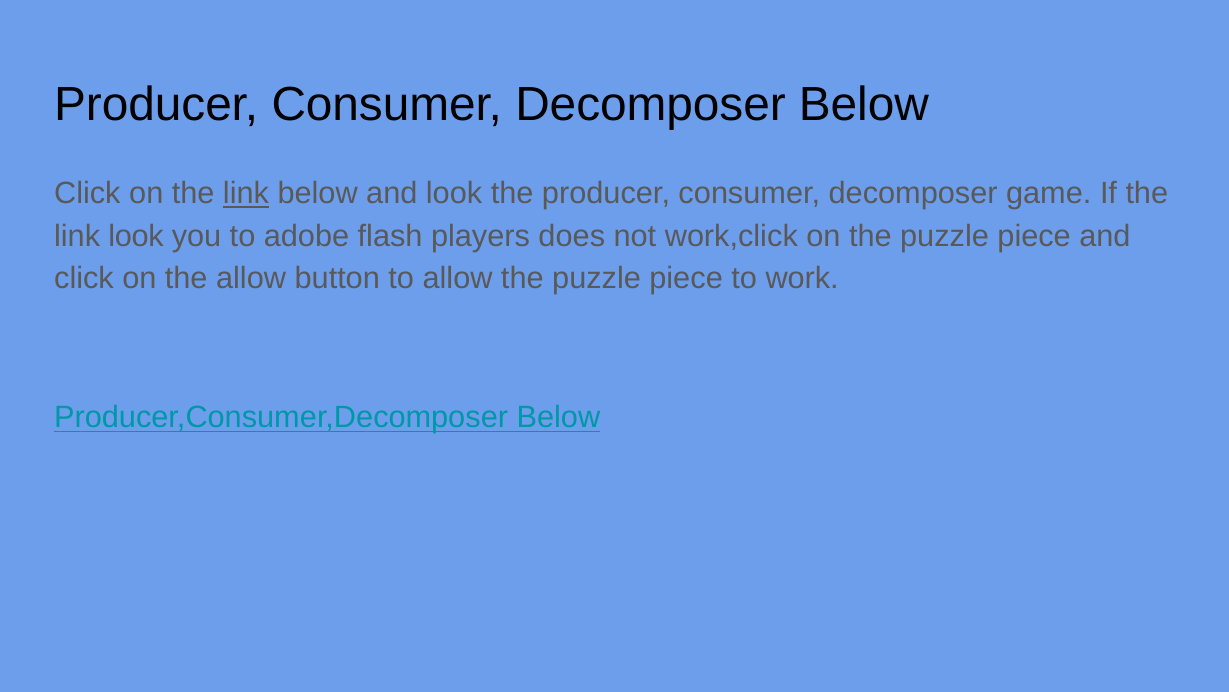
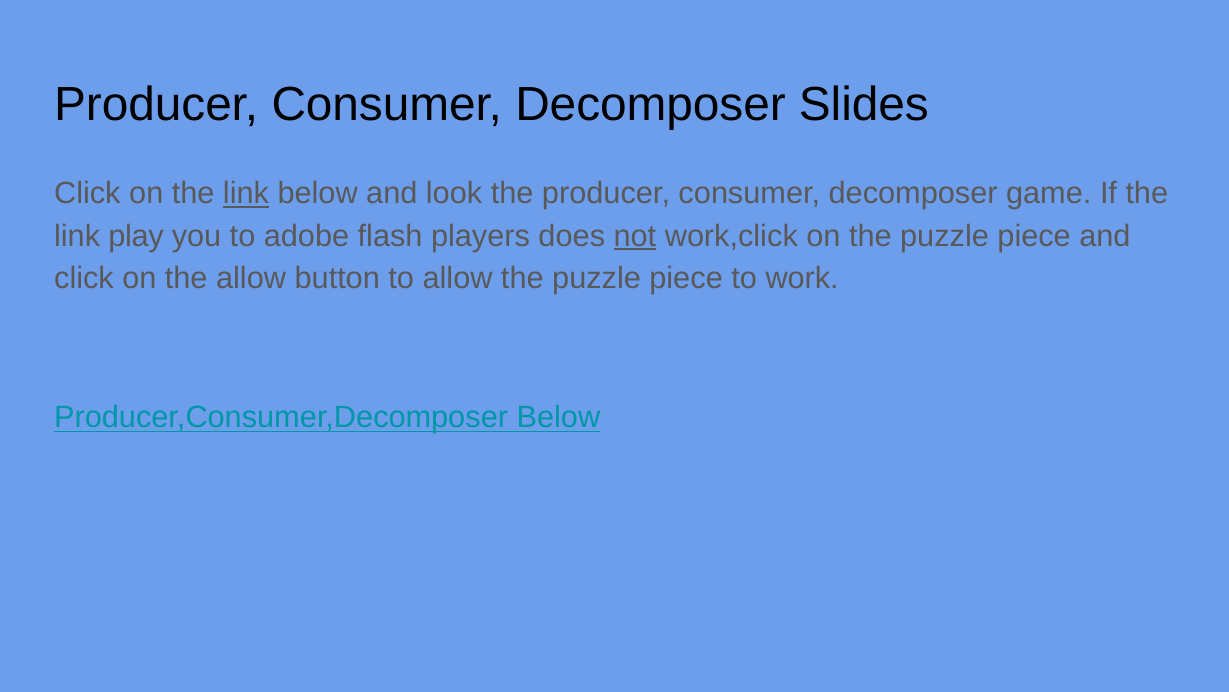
Decomposer Below: Below -> Slides (864, 104)
link look: look -> play (136, 236)
not underline: none -> present (635, 236)
